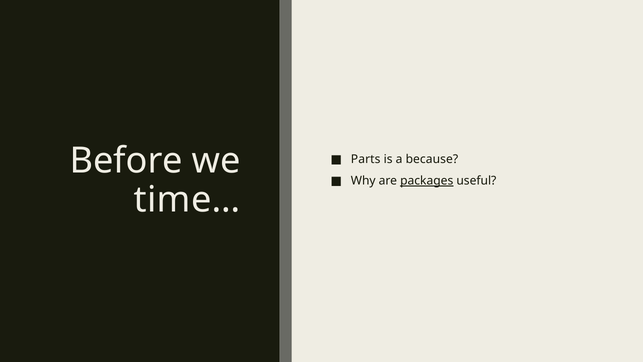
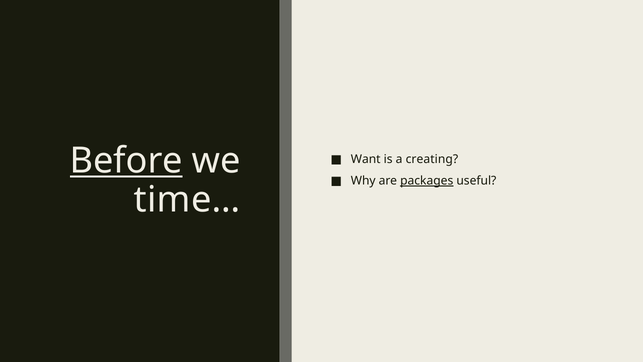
Before underline: none -> present (126, 161)
Parts: Parts -> Want (366, 159)
because: because -> creating (432, 159)
